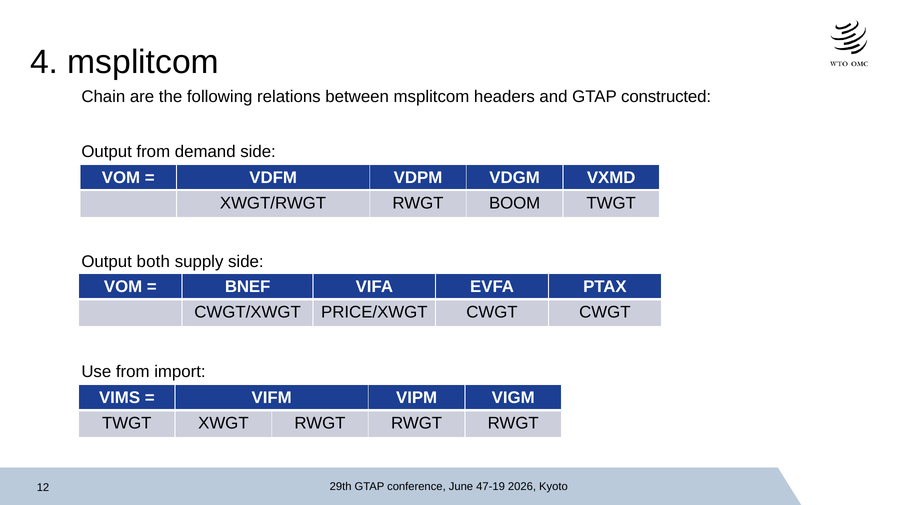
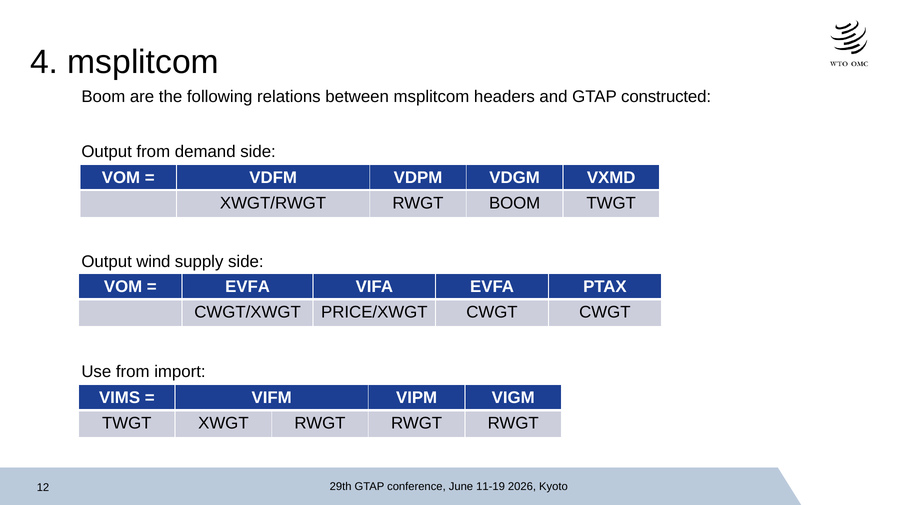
Chain: Chain -> Boom (103, 97)
both: both -> wind (153, 262)
BNEF: BNEF -> EVFA (248, 287)
47-19: 47-19 -> 11-19 (491, 487)
